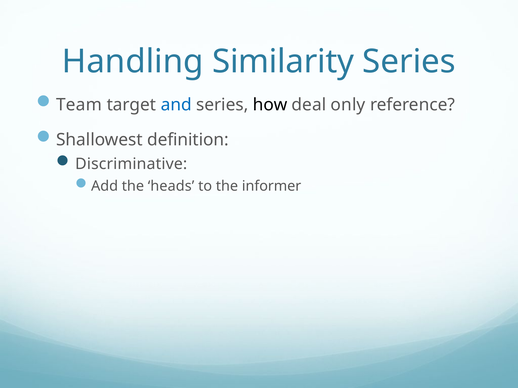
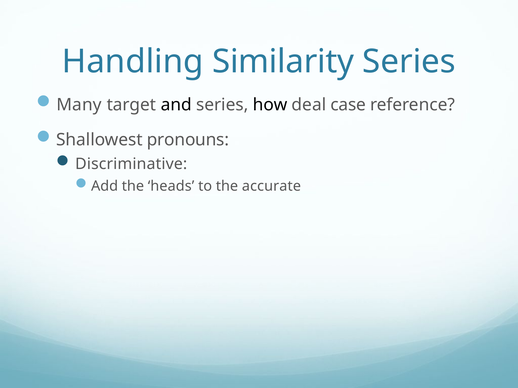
Team: Team -> Many (79, 105)
and colour: blue -> black (176, 105)
only: only -> case (348, 105)
definition: definition -> pronouns (188, 140)
informer: informer -> accurate (271, 186)
